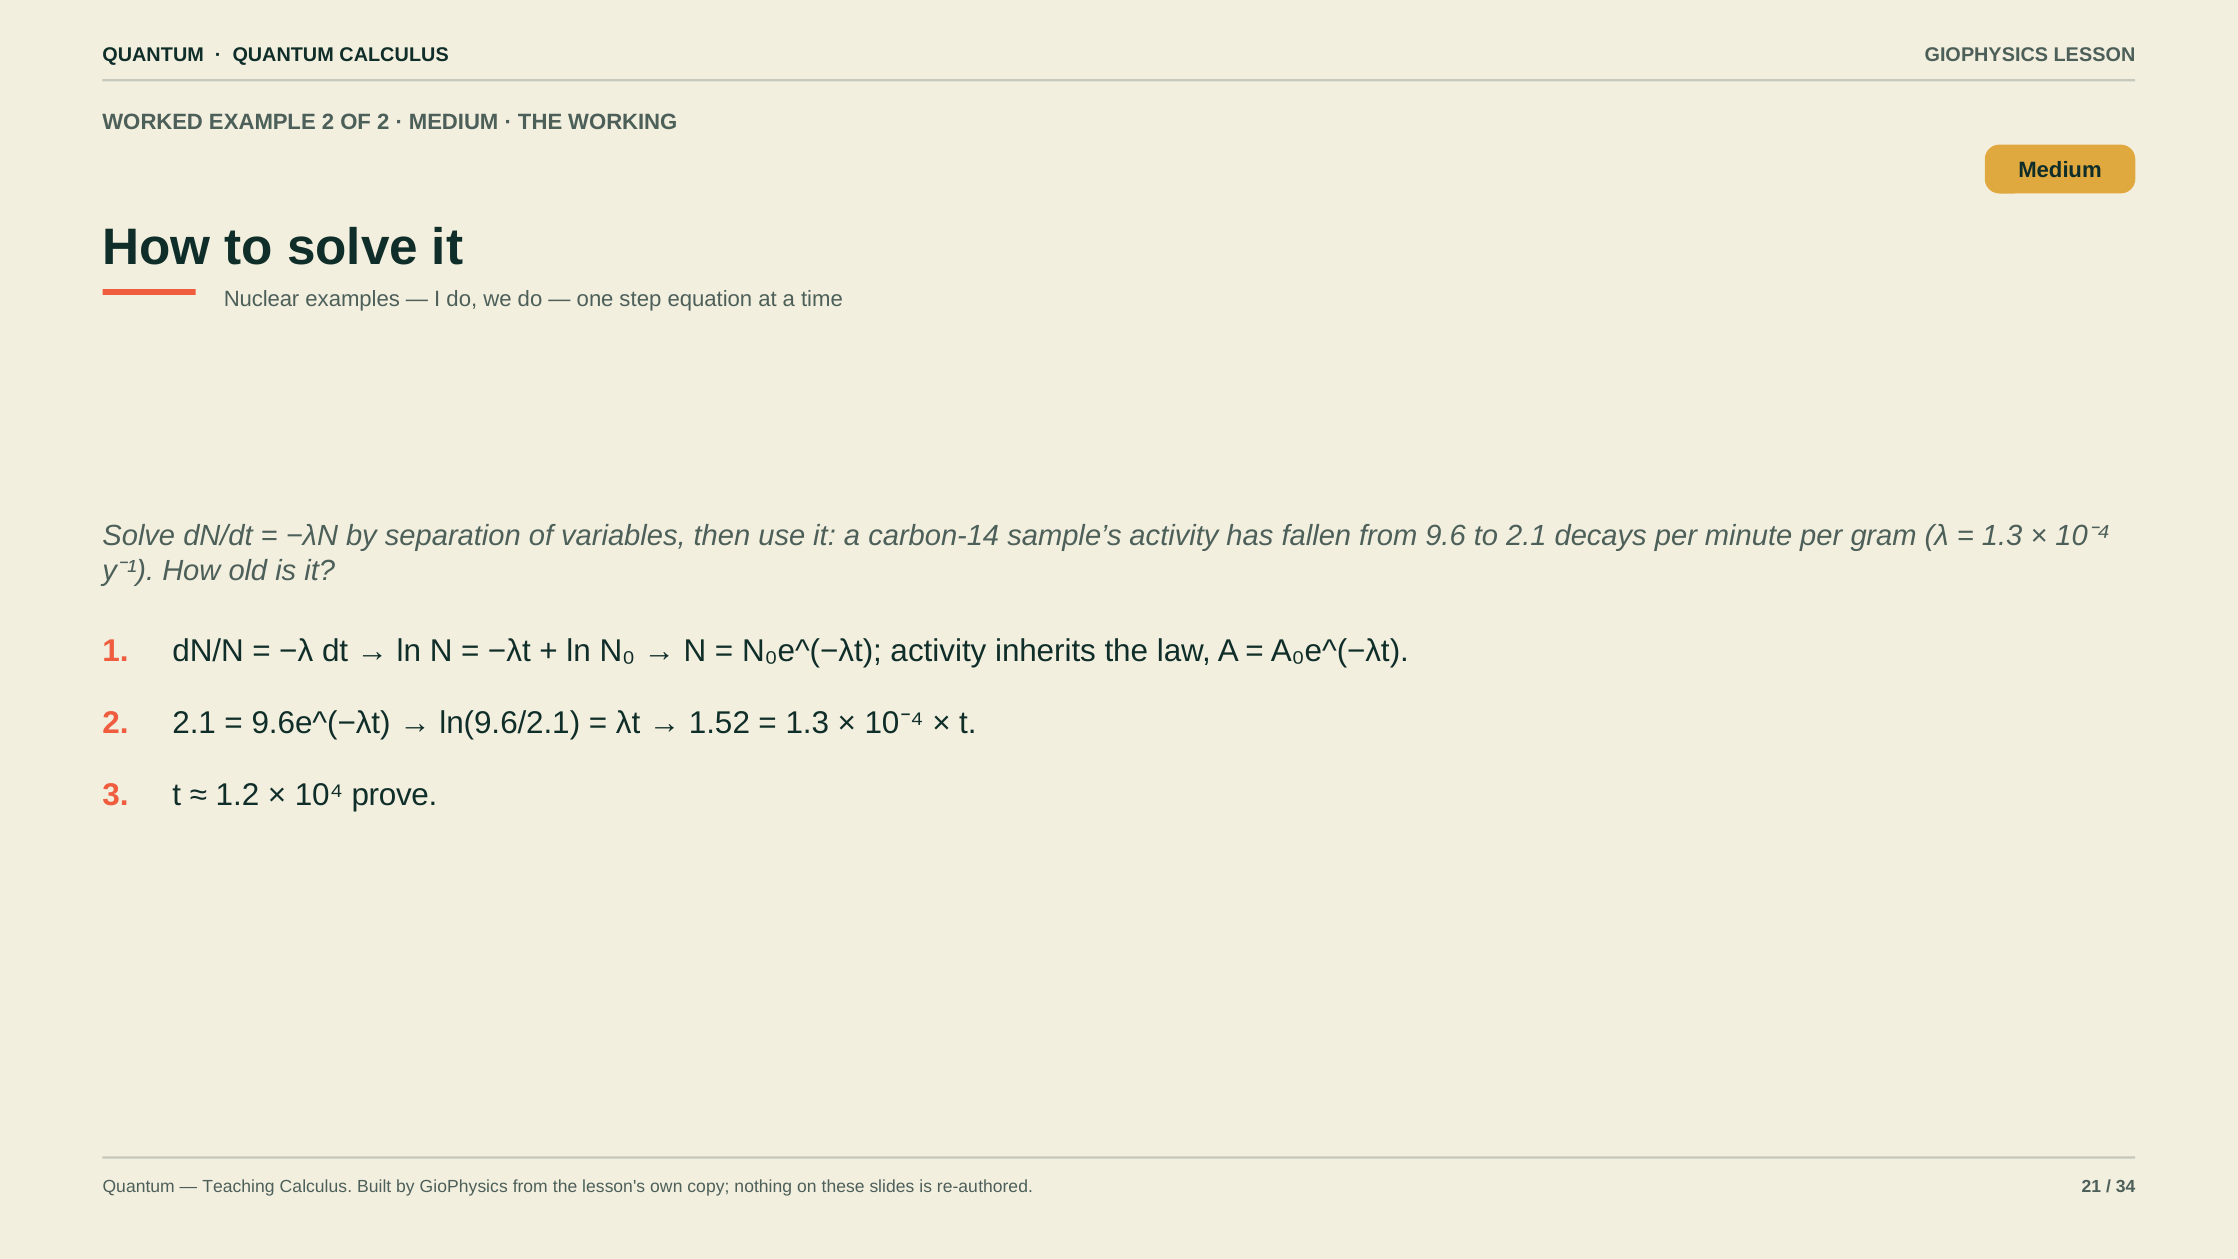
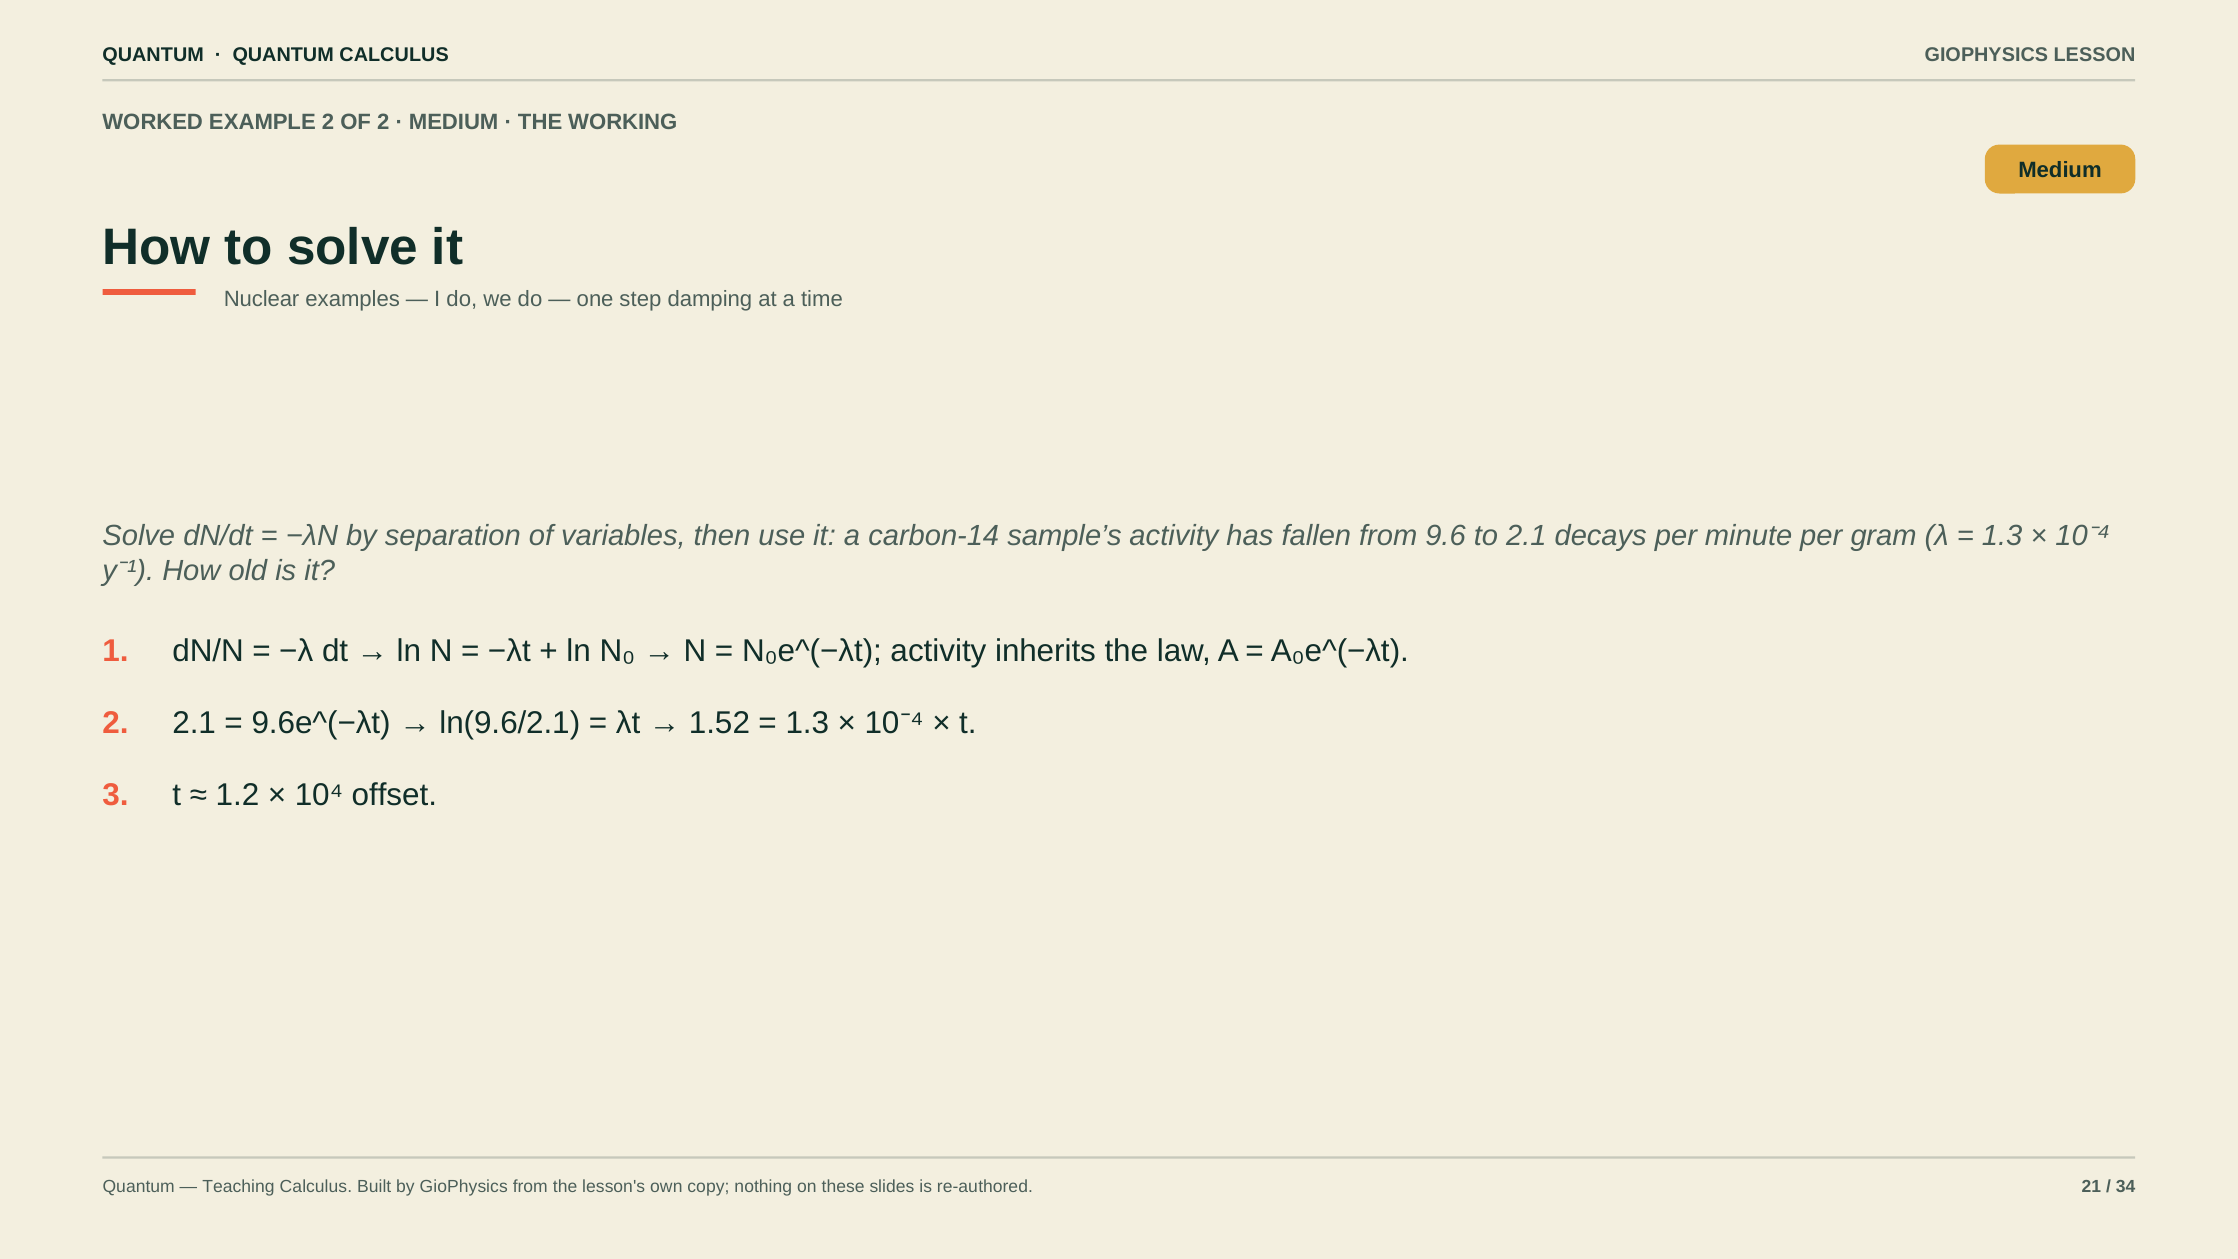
equation: equation -> damping (710, 299)
prove: prove -> offset (394, 795)
